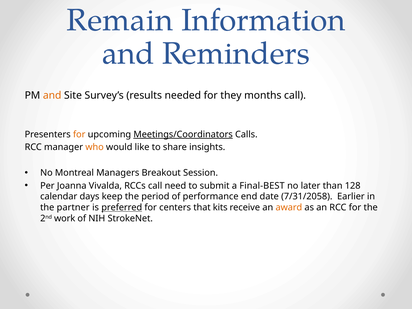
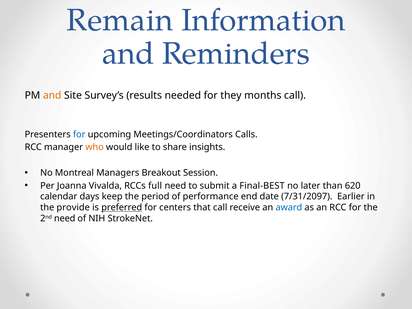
for colour: orange -> blue (79, 134)
Meetings/Coordinators underline: present -> none (183, 134)
RCCs call: call -> full (155, 186)
128: 128 -> 620 (353, 186)
7/31/2058: 7/31/2058 -> 7/31/2097 (307, 197)
partner: partner -> provide (73, 208)
that kits: kits -> call (220, 208)
award colour: orange -> blue (289, 208)
2nd work: work -> need (65, 219)
